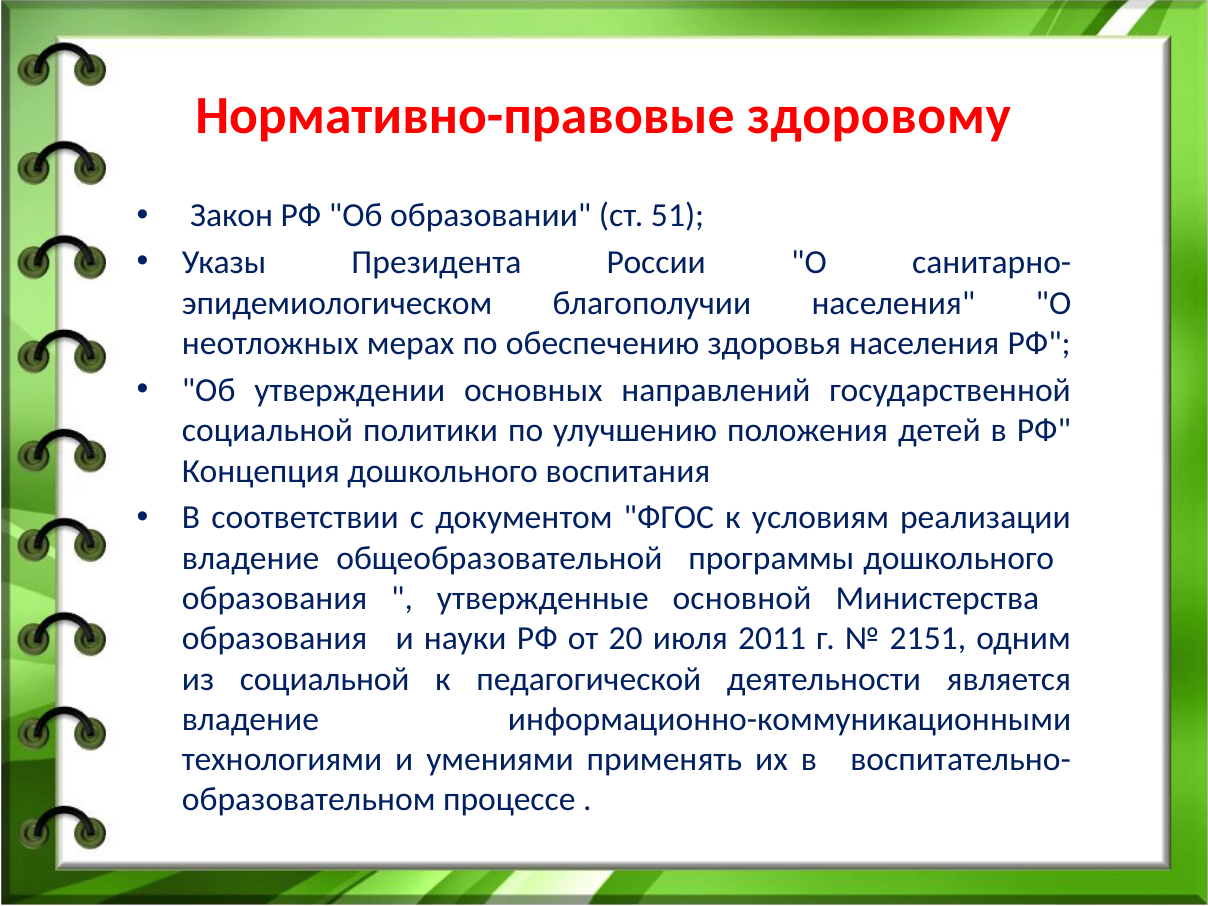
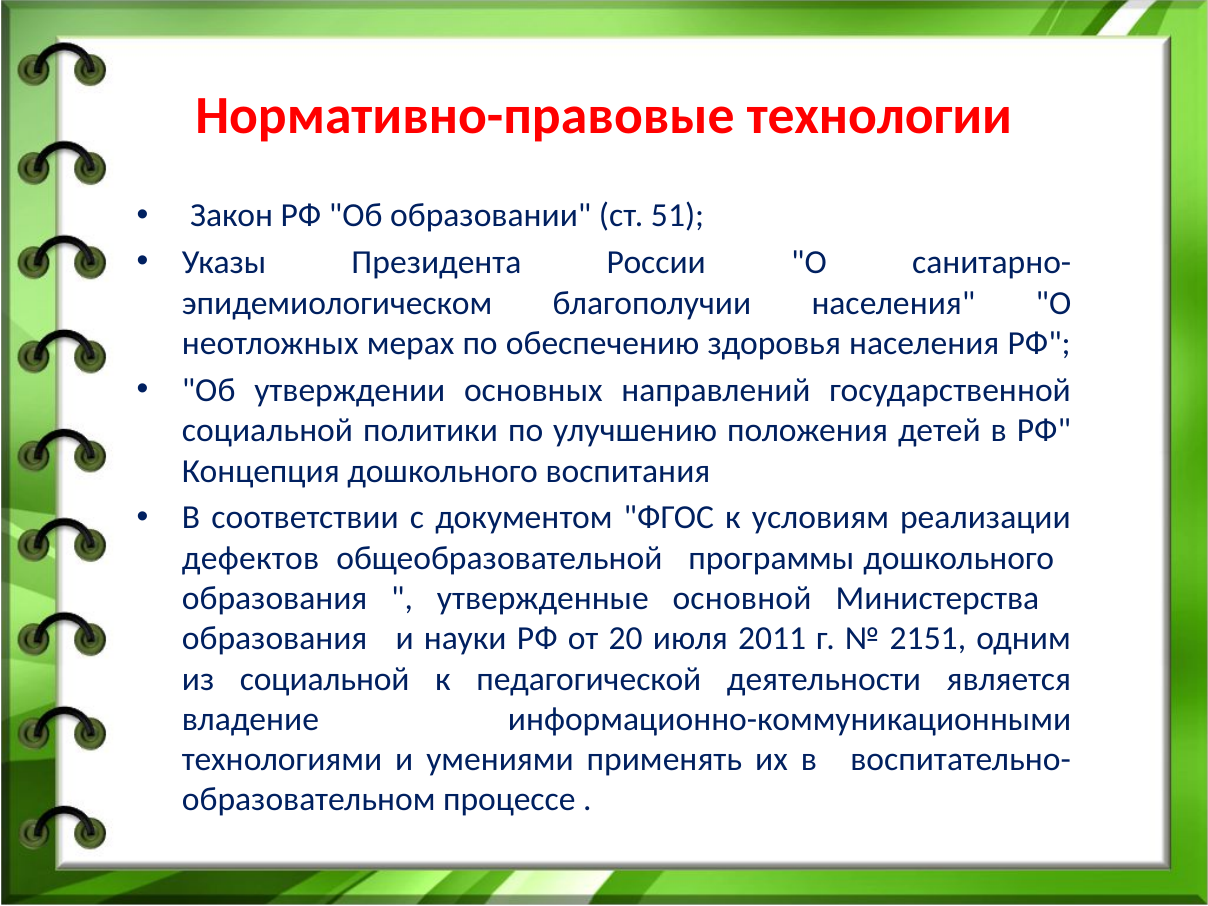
здоровому: здоровому -> технологии (879, 115)
владение: владение -> дефектов (251, 558)
